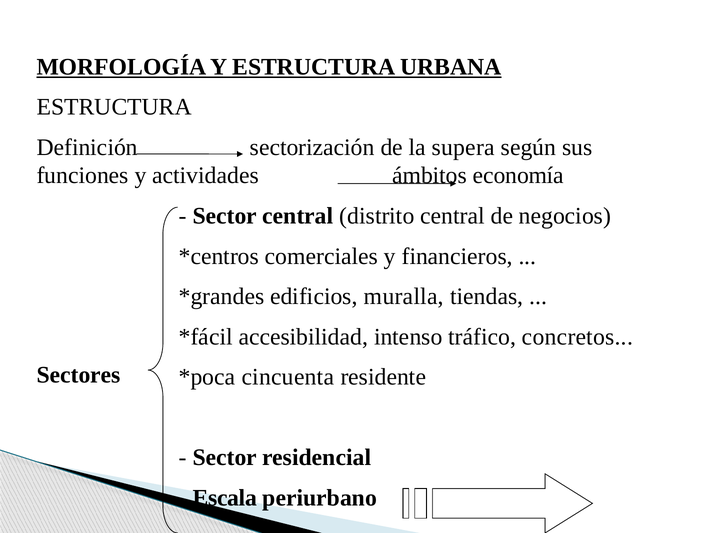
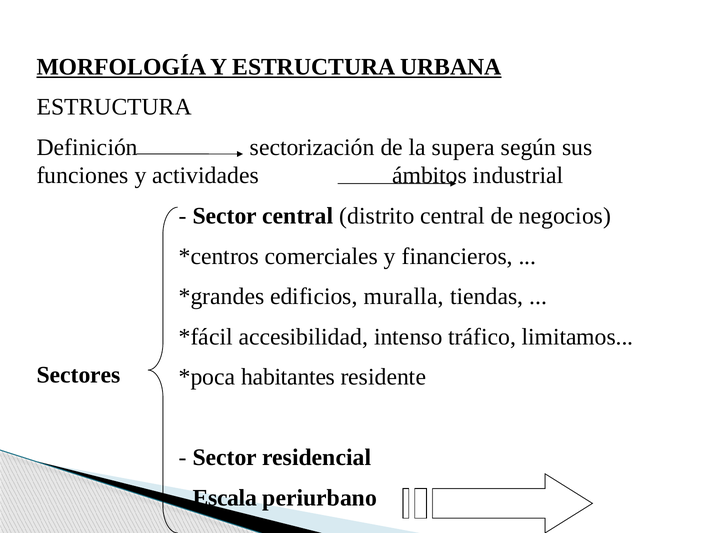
economía: economía -> industrial (518, 176)
concretos: concretos -> limitamos (578, 337)
cincuenta: cincuenta -> habitantes (288, 377)
